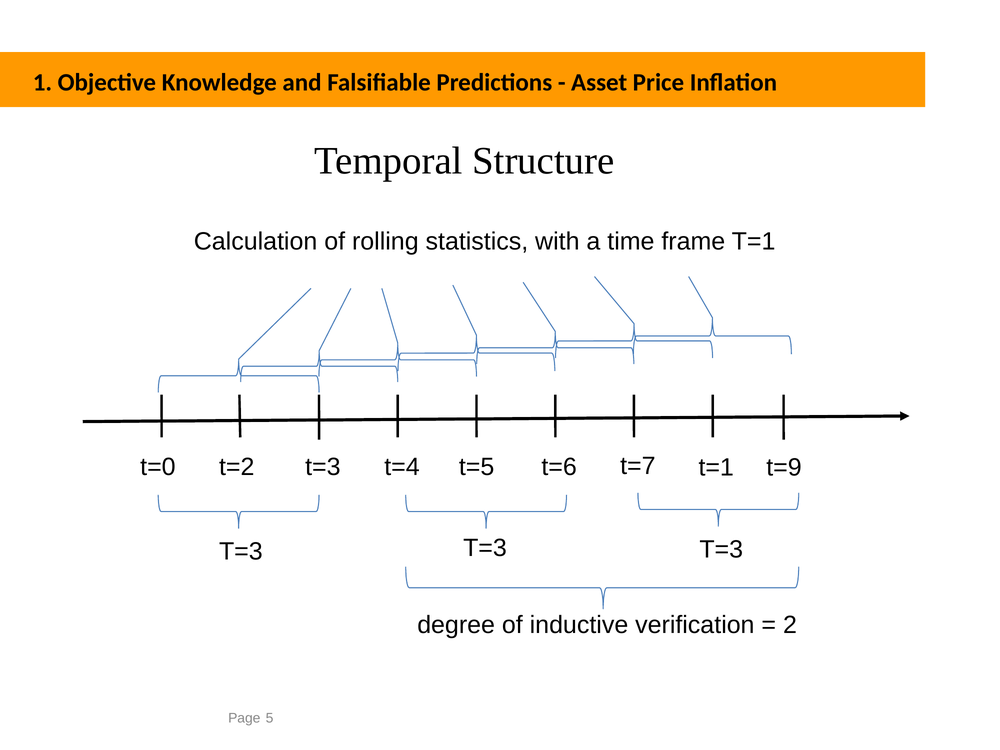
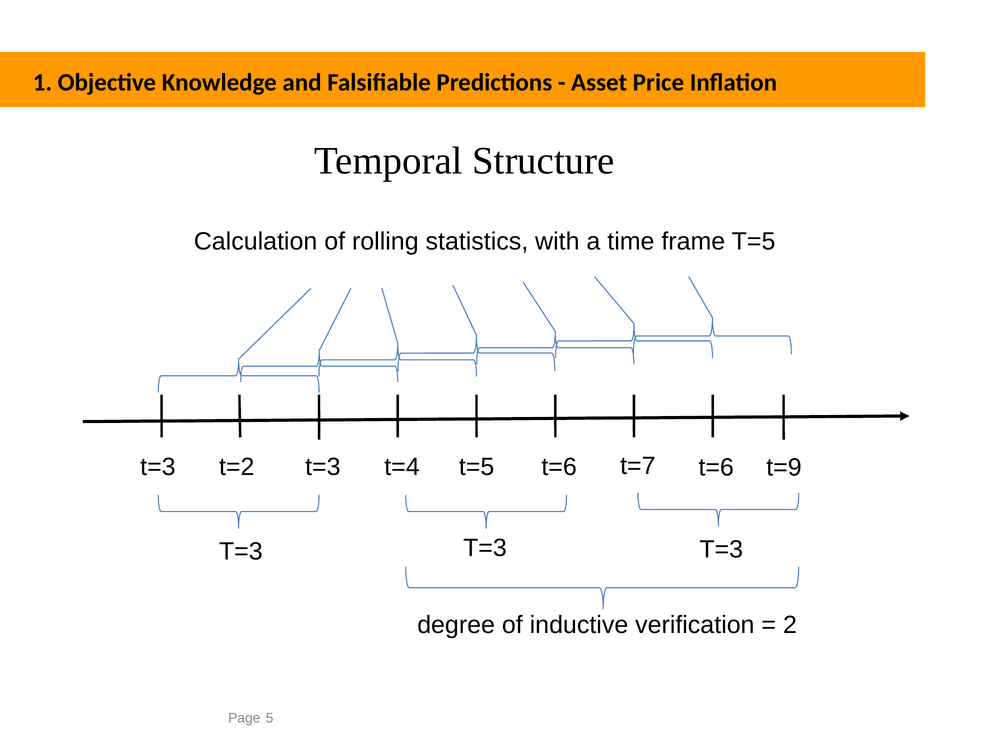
frame T=1: T=1 -> T=5 (754, 242)
t=0: t=0 -> t=3 (158, 467)
t=7 t=1: t=1 -> t=6 (716, 467)
